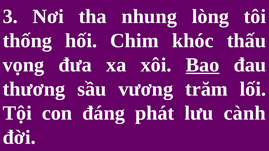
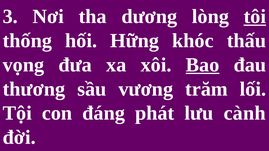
nhung: nhung -> dương (149, 17)
tôi underline: none -> present (255, 17)
Chim: Chim -> Hững (134, 41)
